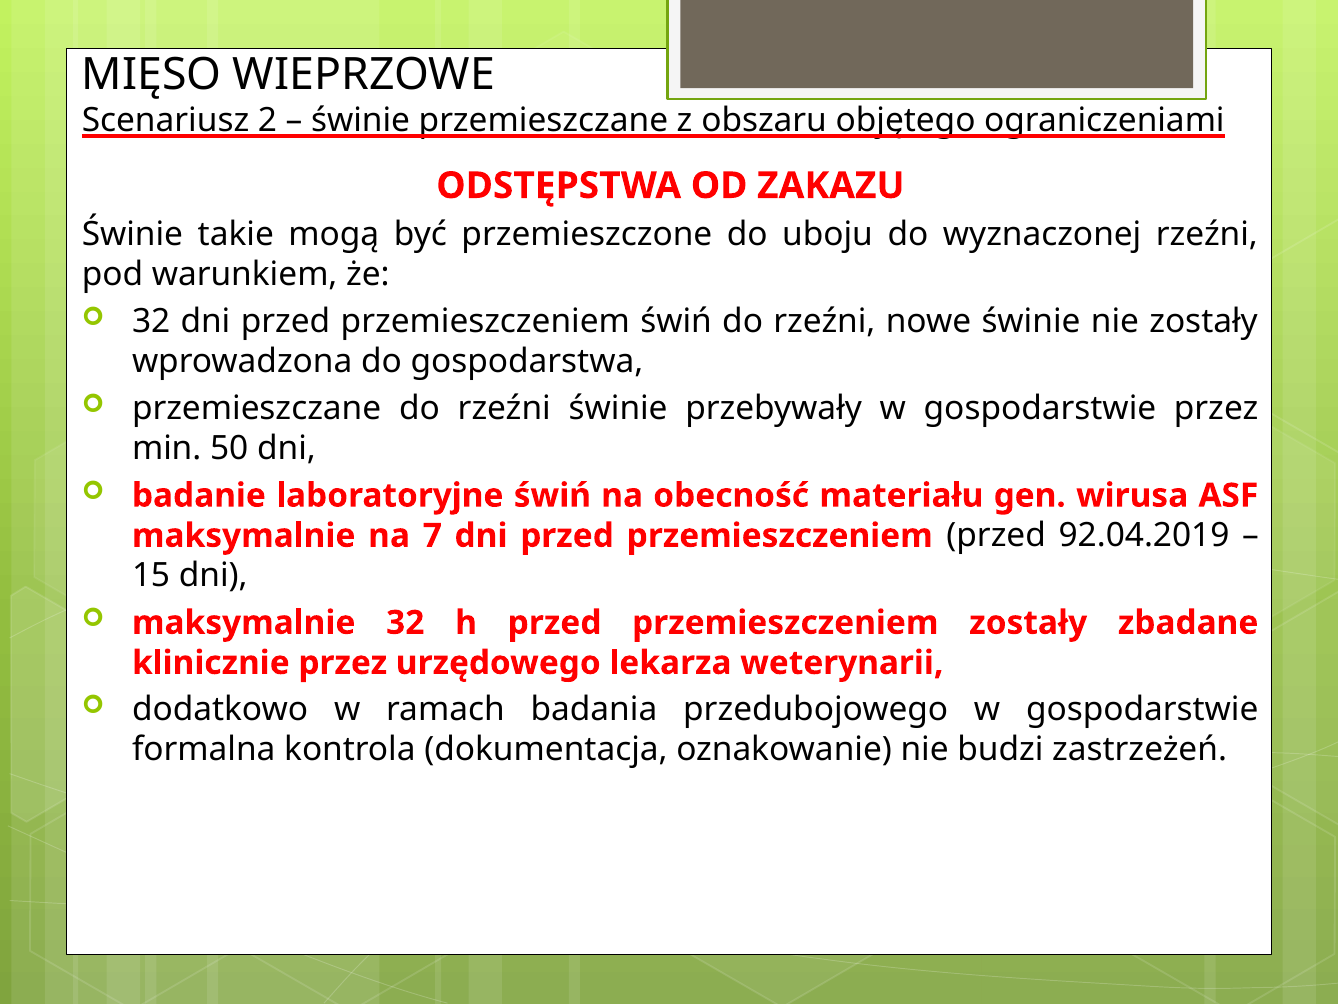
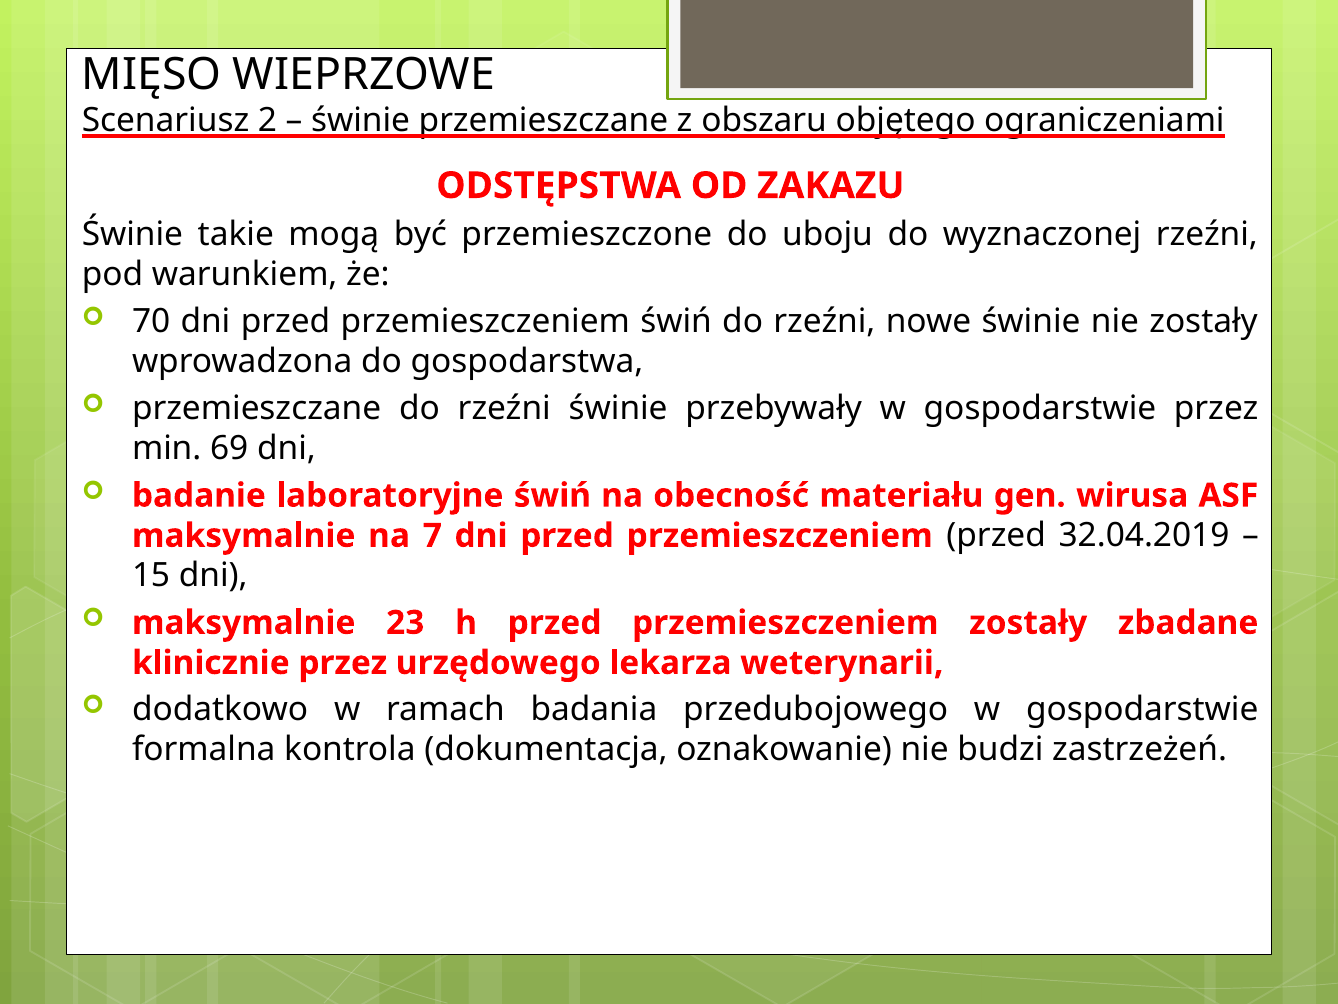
32: 32 -> 70 (151, 321)
50: 50 -> 69 (229, 449)
92.04.2019: 92.04.2019 -> 32.04.2019 (1144, 535)
maksymalnie 32: 32 -> 23 (405, 622)
